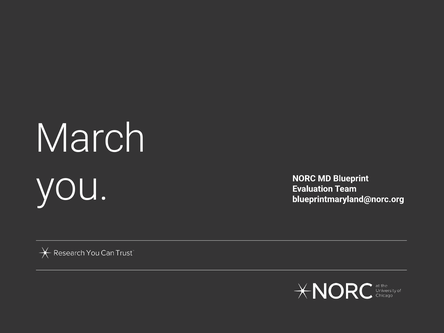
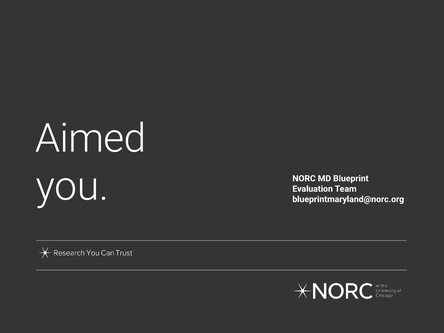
March: March -> Aimed (91, 139)
